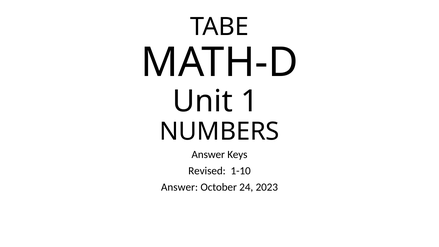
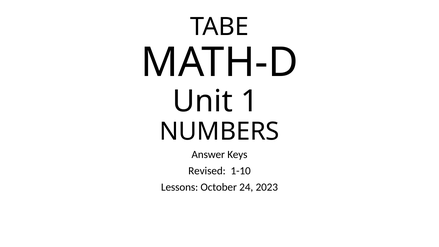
Answer: Answer -> Lessons (180, 187)
